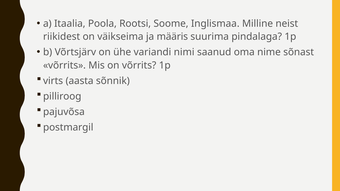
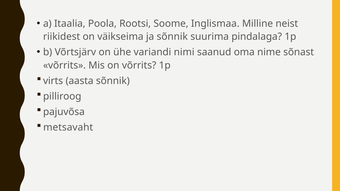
ja määris: määris -> sõnnik (172, 37)
postmargil: postmargil -> metsavaht (68, 128)
